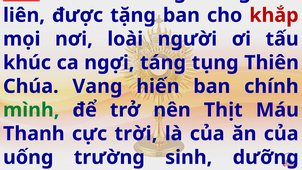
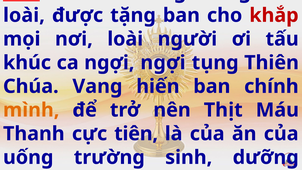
liên: liên -> loài (24, 15)
ngợi táng: táng -> ngợi (163, 63)
mình colour: green -> orange (31, 110)
trời: trời -> tiên (136, 134)
